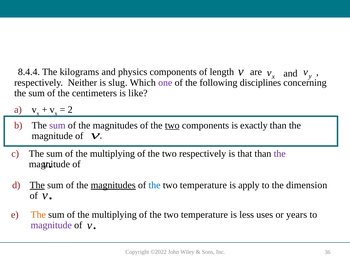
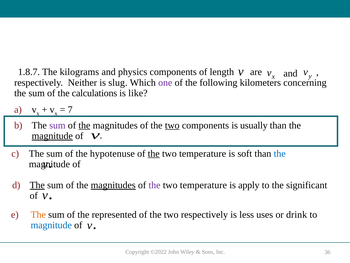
8.4.4: 8.4.4 -> 1.8.7 (29, 72)
disciplines: disciplines -> kilometers (260, 82)
centimeters: centimeters -> calculations (95, 93)
2: 2 -> 7 (70, 109)
the underline: none -> present (84, 125)
exactly: exactly -> usually (254, 125)
magnitude underline: none -> present (52, 136)
multiplying: multiplying -> hypotenuse (112, 153)
the underline: none -> present (154, 153)
respectively: respectively -> temperature (203, 153)
that: that -> soft (245, 153)
the colour: purple -> blue (280, 153)
the colour: blue -> purple (155, 185)
dimension: dimension -> significant (307, 185)
multiplying: multiplying -> represented (114, 214)
temperature: temperature -> respectively (204, 214)
years: years -> drink (297, 214)
magnitude colour: purple -> blue (51, 225)
